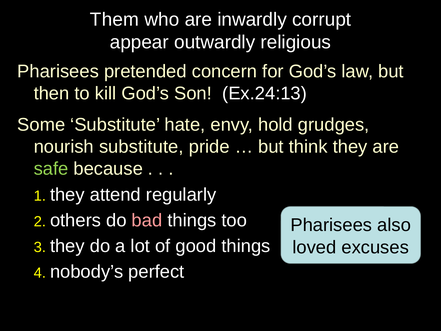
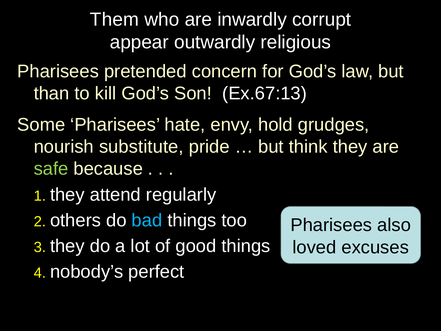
then: then -> than (52, 93)
Ex.24:13: Ex.24:13 -> Ex.67:13 (265, 93)
Some Substitute: Substitute -> Pharisees (115, 125)
bad colour: pink -> light blue (147, 220)
